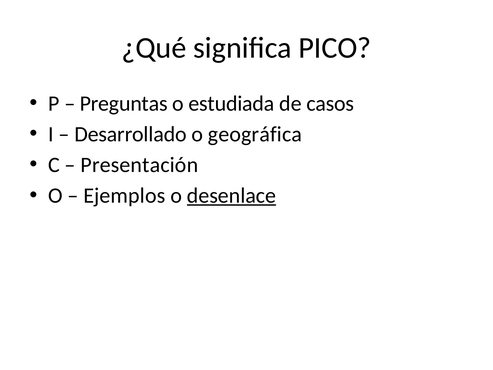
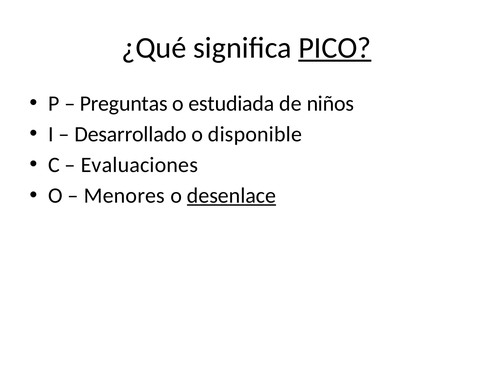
PICO underline: none -> present (335, 48)
casos: casos -> niños (330, 103)
geográfica: geográfica -> disponible (255, 134)
Presentación: Presentación -> Evaluaciones (139, 165)
Ejemplos: Ejemplos -> Menores (124, 195)
